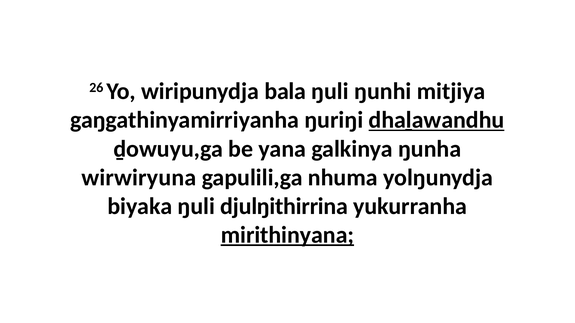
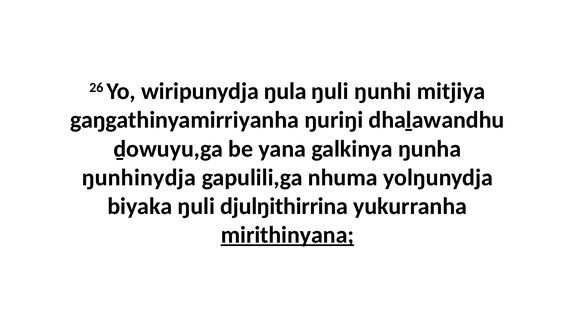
bala: bala -> ŋula (285, 91)
dhaḻawandhu underline: present -> none (437, 120)
wirwiryuna: wirwiryuna -> ŋunhinydja (139, 178)
